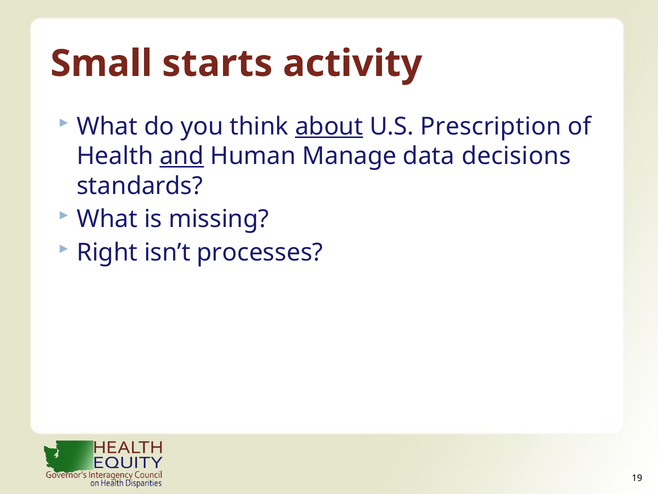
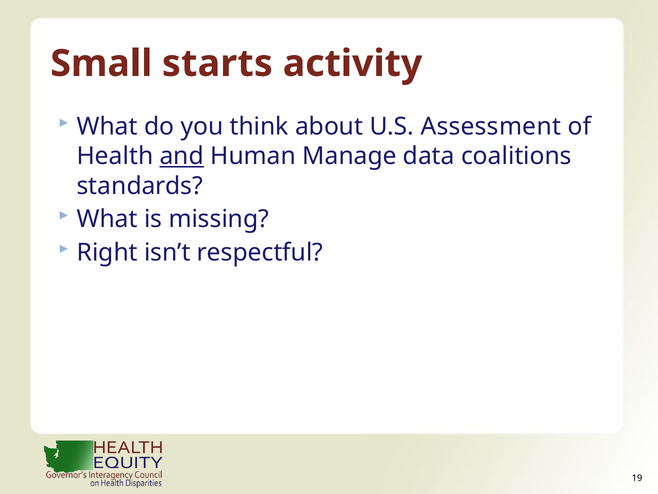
about underline: present -> none (329, 126)
Prescription: Prescription -> Assessment (491, 126)
decisions: decisions -> coalitions (516, 156)
processes: processes -> respectful (260, 252)
